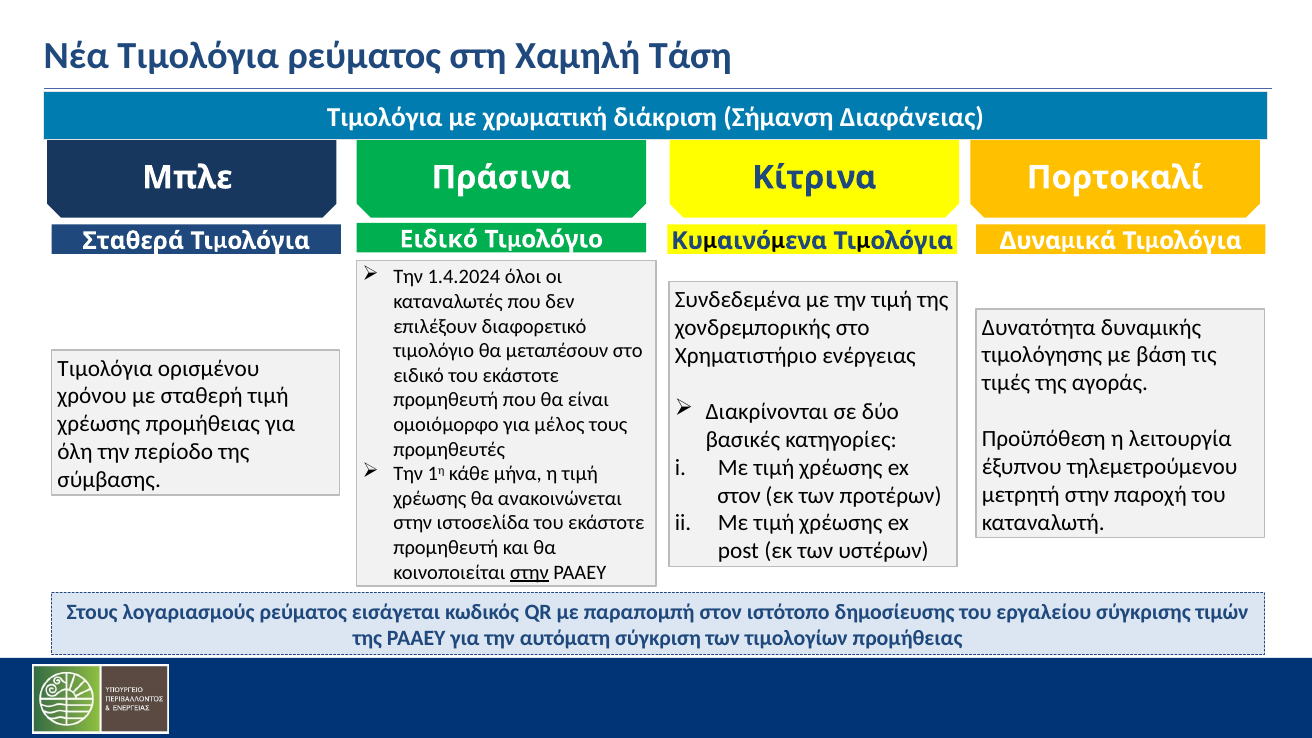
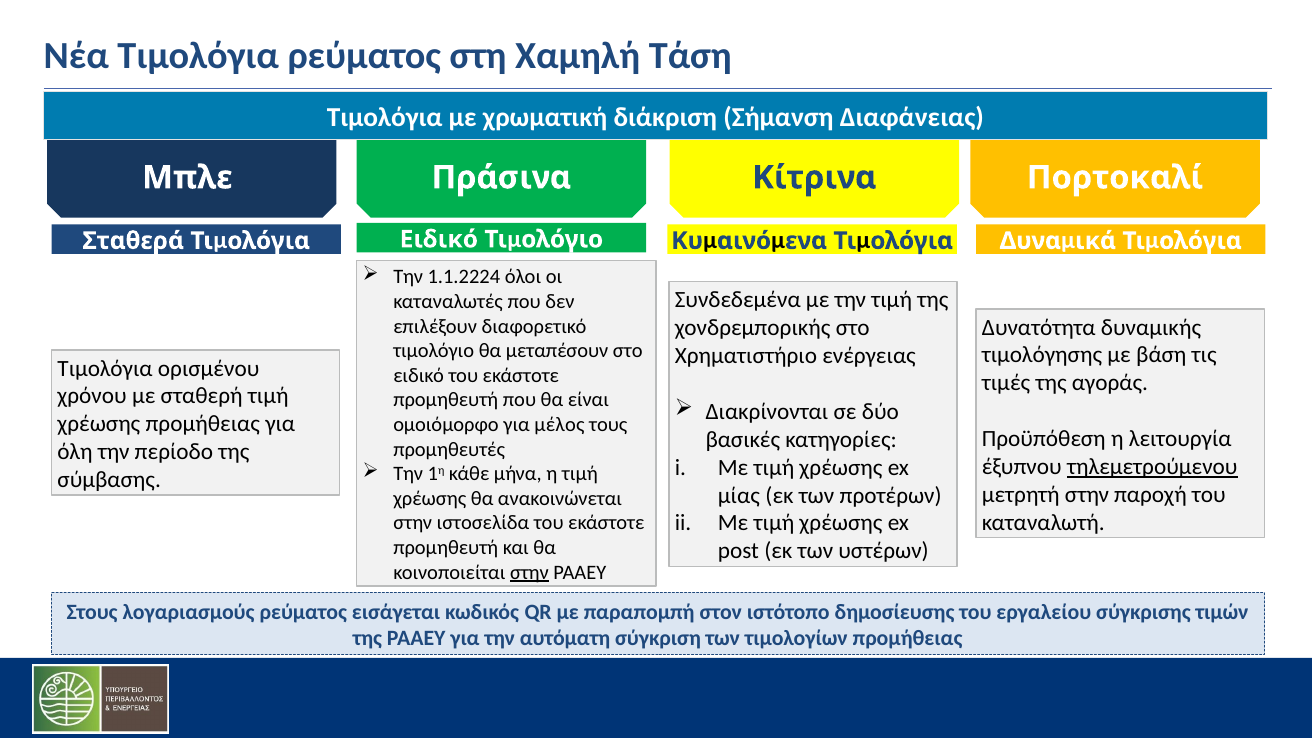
1.4.2024: 1.4.2024 -> 1.1.2224 (464, 277)
τηλεμετρούμενου underline: none -> present (1152, 467)
στον: στον -> μίας (739, 495)
